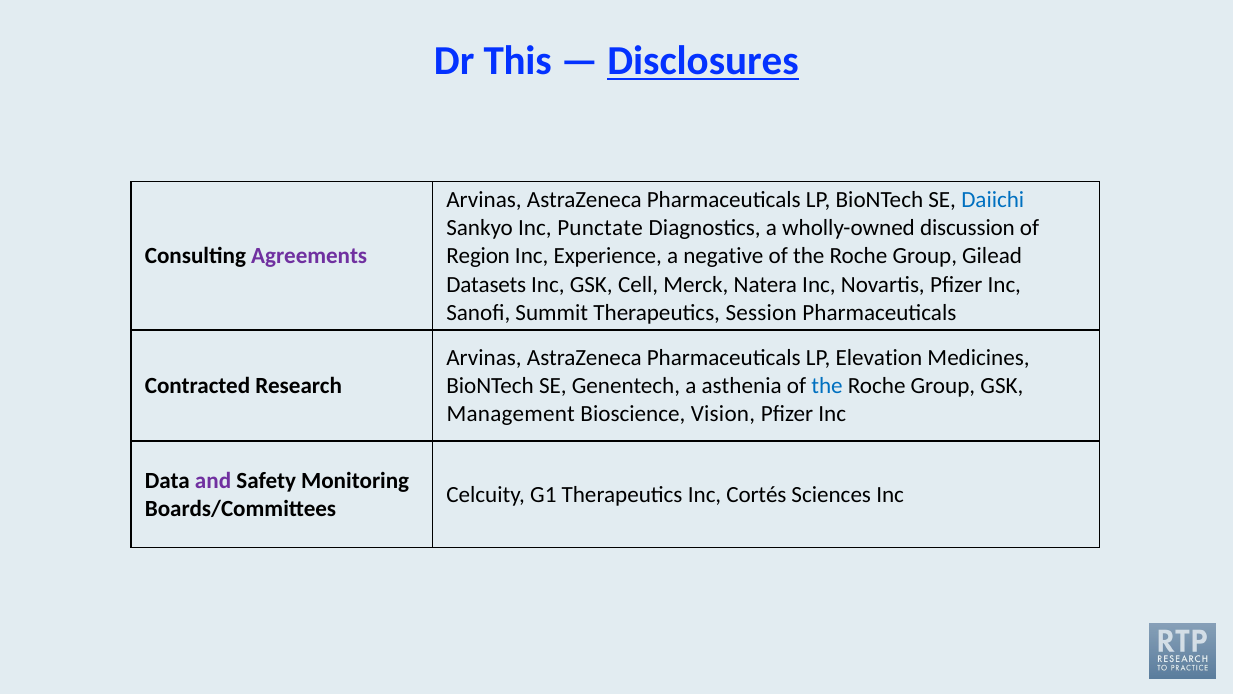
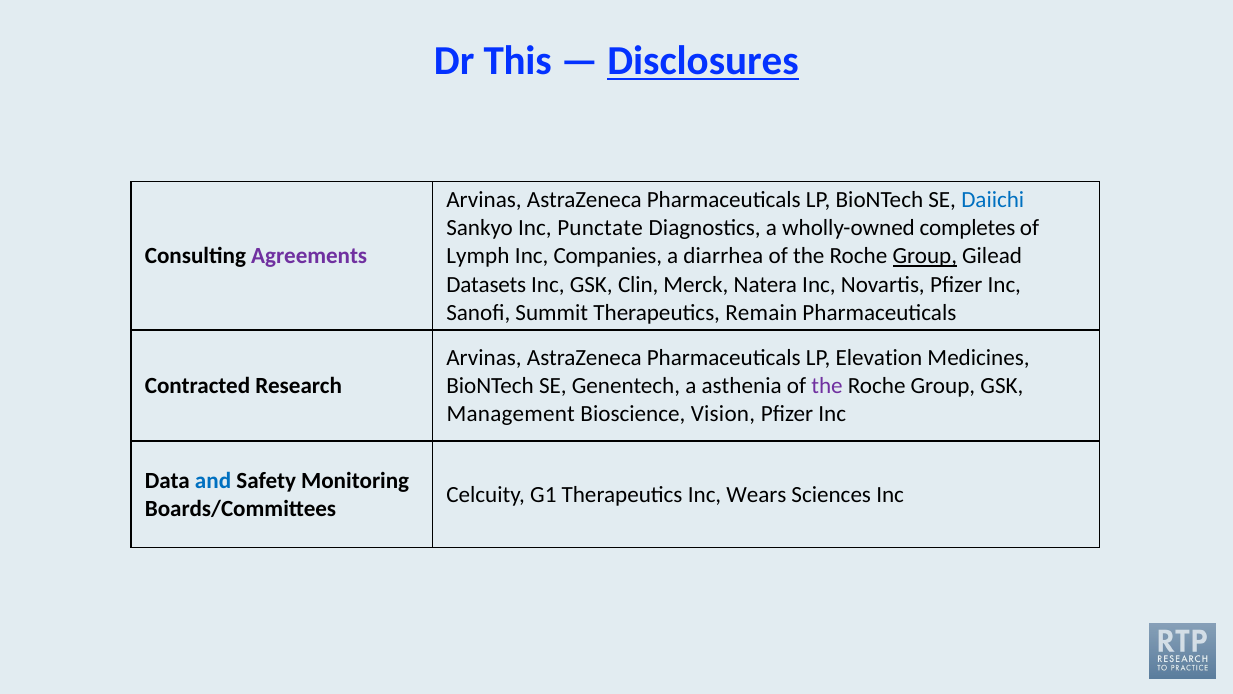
discussion: discussion -> completes (968, 228)
Region: Region -> Lymph (478, 256)
Experience: Experience -> Companies (608, 256)
negative: negative -> diarrhea (723, 256)
Group underline: none -> present (925, 256)
Cell: Cell -> Clin (638, 284)
Session: Session -> Remain (761, 312)
the colour: blue -> purple (827, 386)
and colour: purple -> blue (213, 480)
Cortés: Cortés -> Wears (756, 494)
